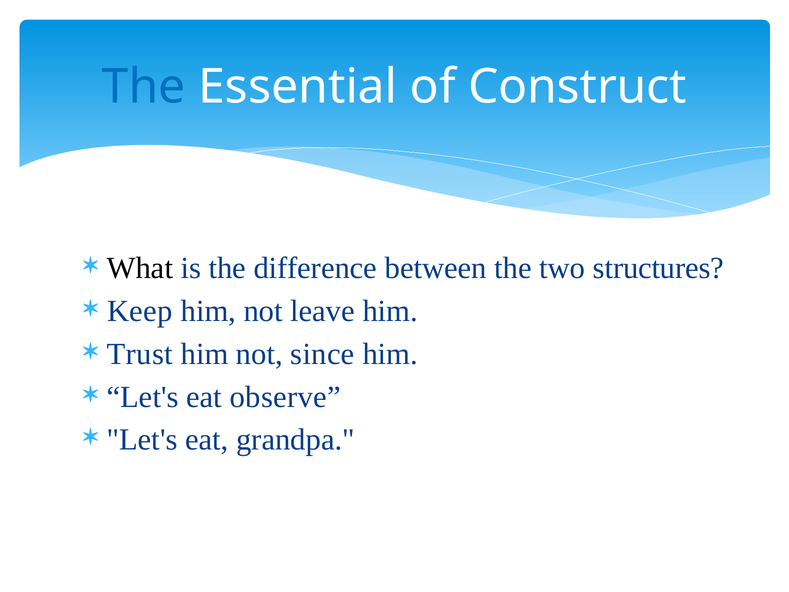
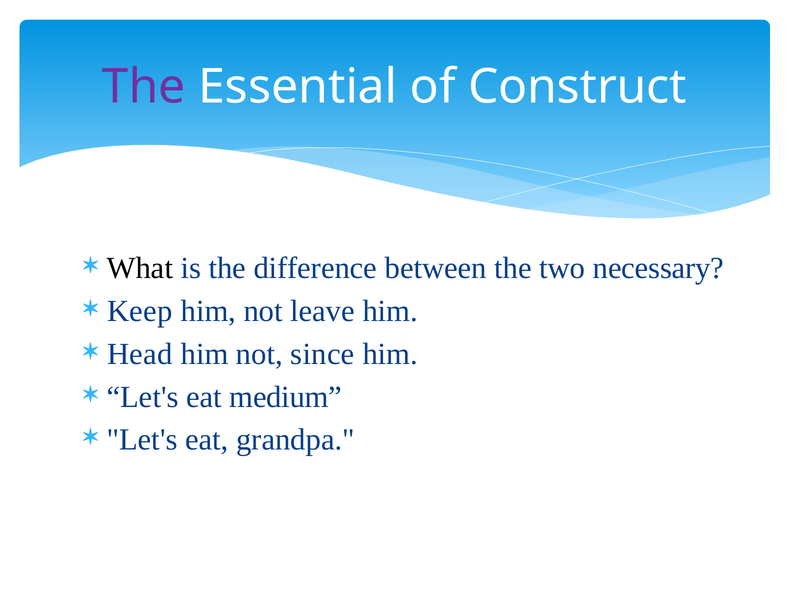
The colour: blue -> purple (144, 87)
structures: structures -> necessary (658, 268)
Trust: Trust -> Head (140, 354)
observe: observe -> medium (286, 397)
